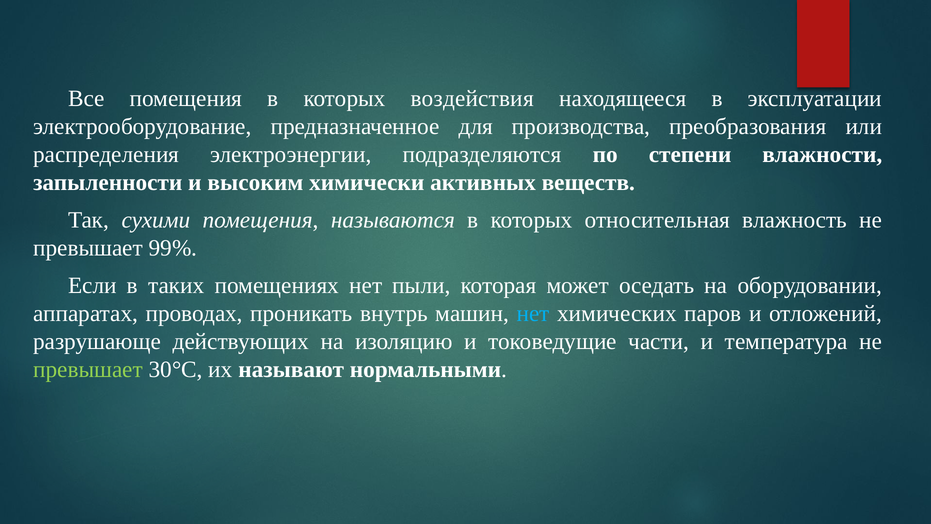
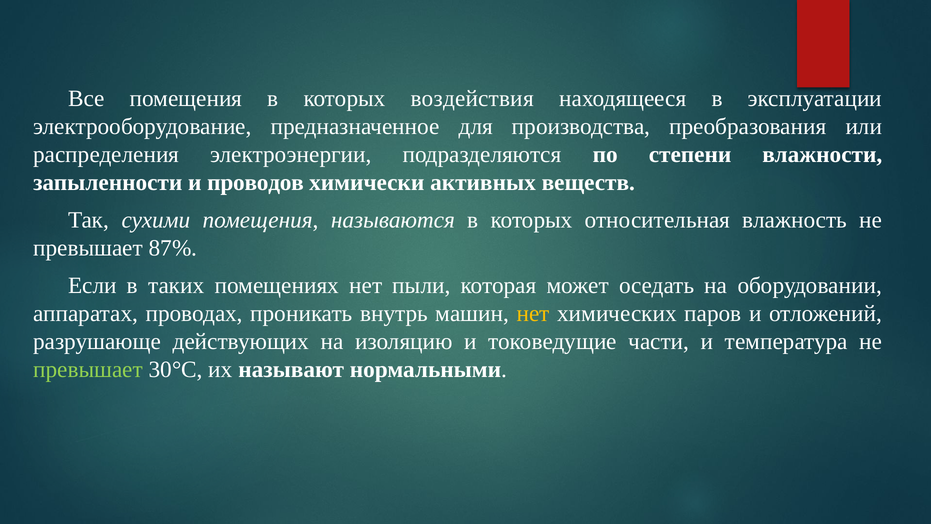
высоким: высоким -> проводов (256, 182)
99%: 99% -> 87% (173, 248)
нет colour: light blue -> yellow (533, 314)
